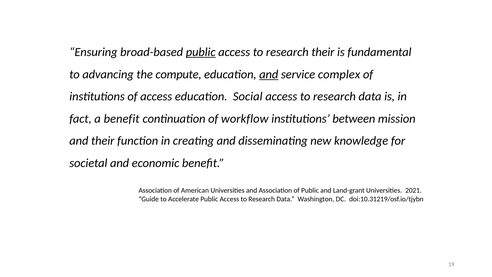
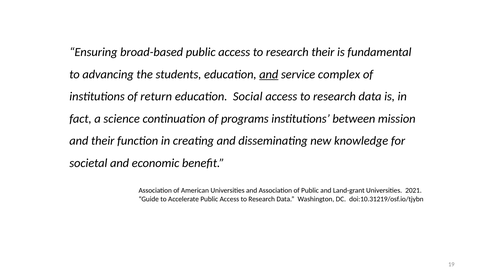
public underline: present -> none (201, 52)
compute: compute -> students (178, 74)
of access: access -> return (156, 96)
a benefit: benefit -> science (122, 119)
workflow: workflow -> programs (245, 119)
